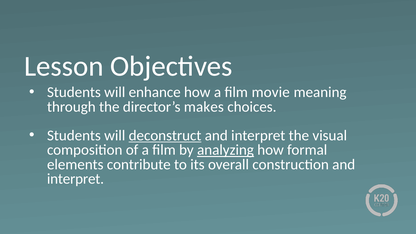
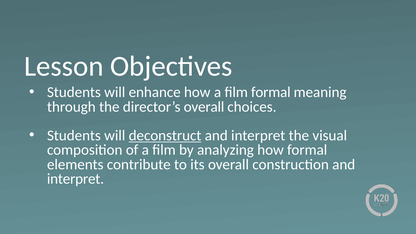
film movie: movie -> formal (271, 92)
director’s makes: makes -> overall (204, 107)
analyzing underline: present -> none (226, 150)
